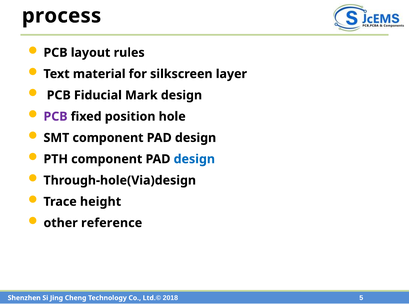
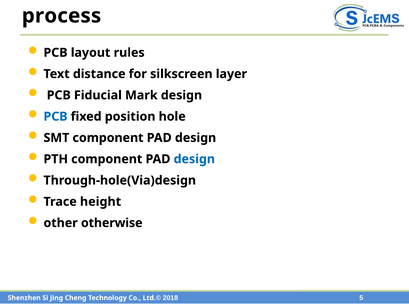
material: material -> distance (99, 74)
PCB colour: purple -> blue (56, 116)
reference: reference -> otherwise (112, 222)
